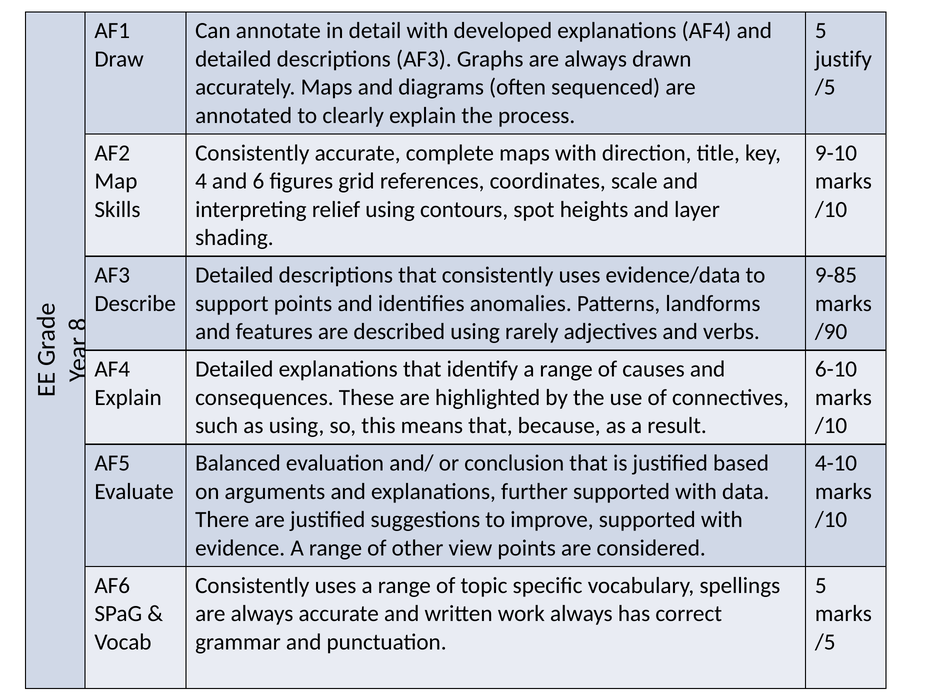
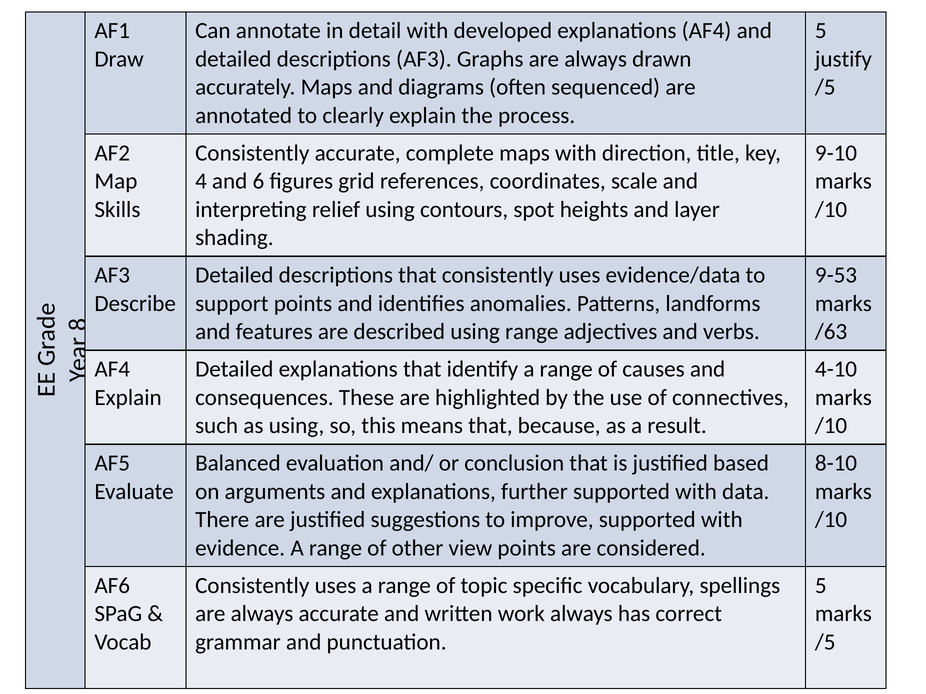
9-85: 9-85 -> 9-53 (836, 275)
using rarely: rarely -> range (532, 332)
/90: /90 -> /63 (831, 332)
6-10: 6-10 -> 4-10 (836, 370)
4-10: 4-10 -> 8-10 (836, 464)
